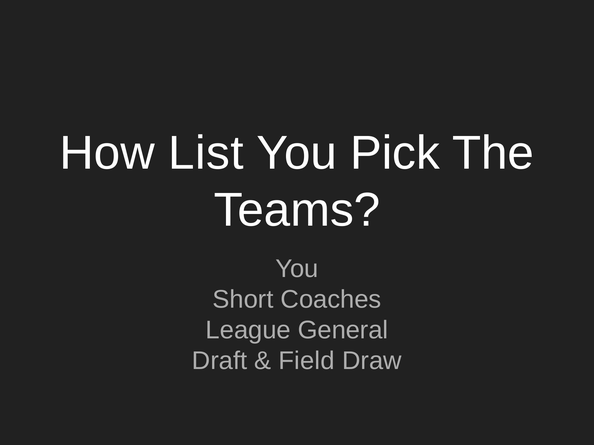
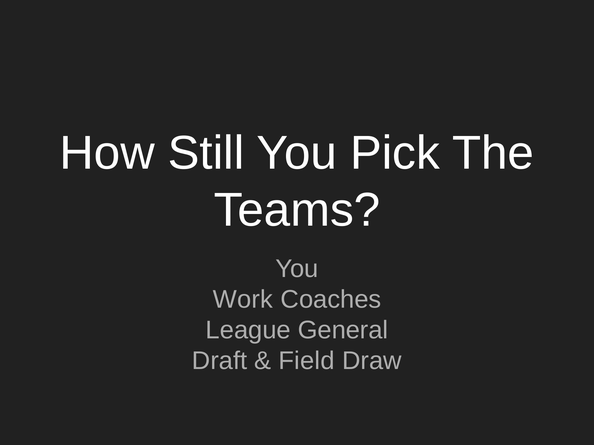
List: List -> Still (206, 153)
Short: Short -> Work (243, 300)
